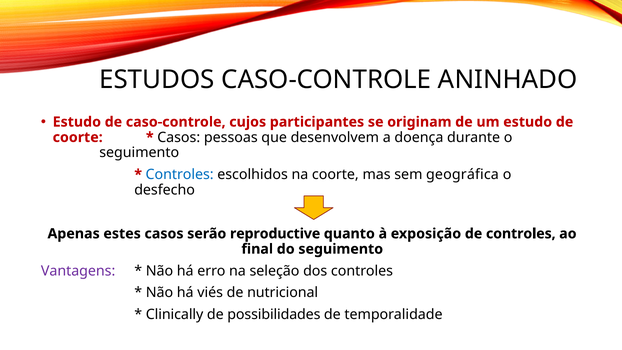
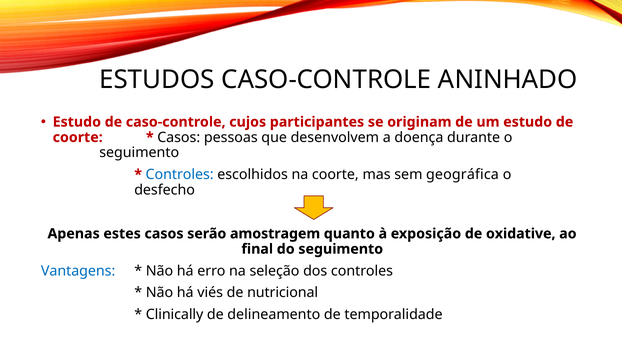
reproductive: reproductive -> amostragem (275, 234)
de controles: controles -> oxidative (521, 234)
Vantagens colour: purple -> blue (78, 271)
possibilidades: possibilidades -> delineamento (274, 315)
